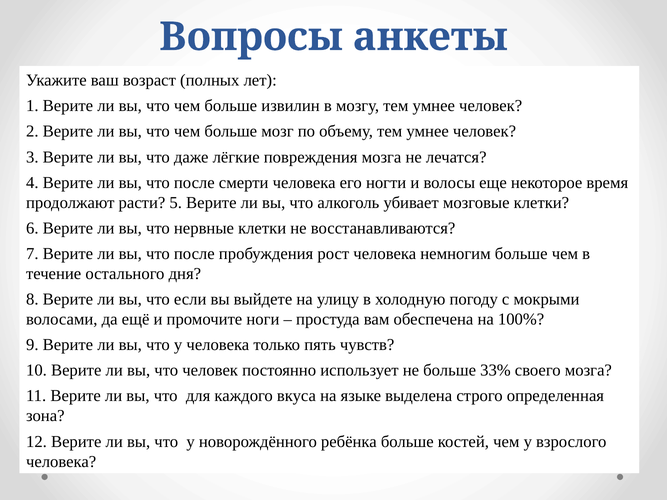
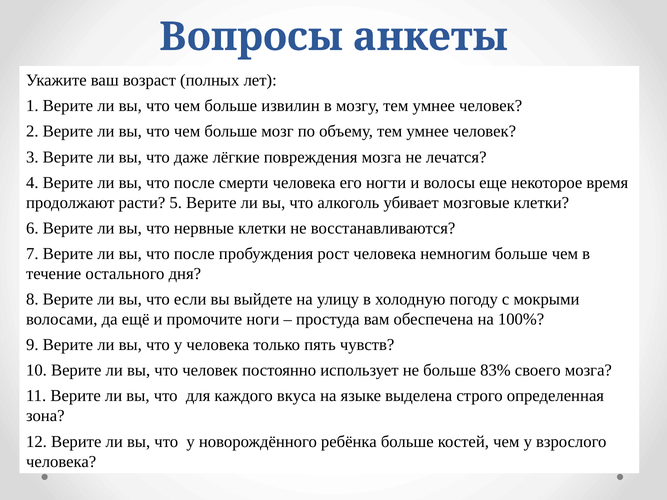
33%: 33% -> 83% (495, 371)
